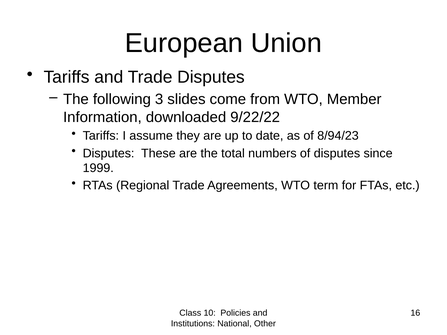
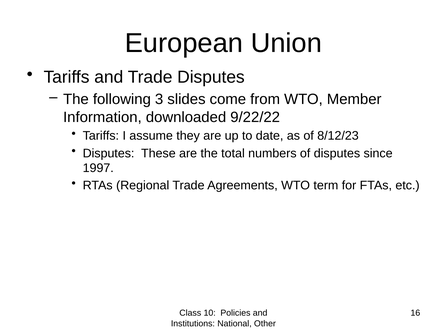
8/94/23: 8/94/23 -> 8/12/23 (338, 136)
1999: 1999 -> 1997 (98, 168)
